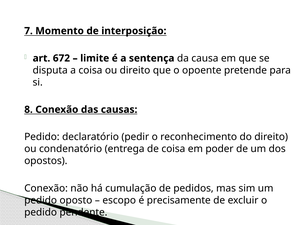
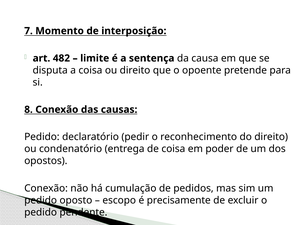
672: 672 -> 482 (61, 58)
